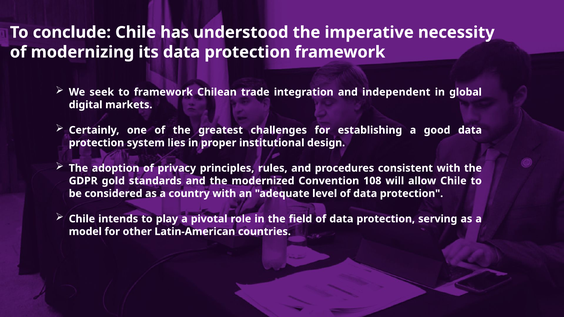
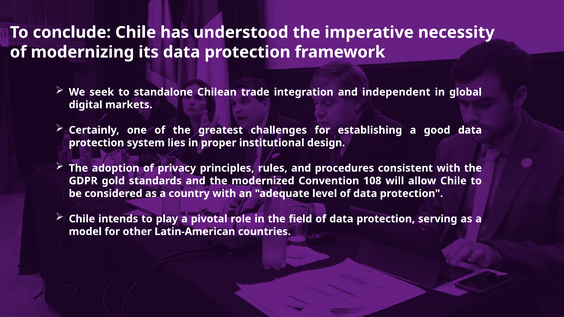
to framework: framework -> standalone (163, 92)
